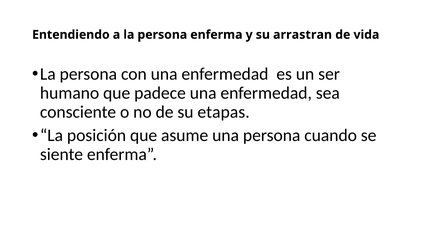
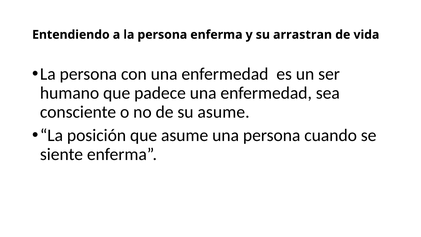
su etapas: etapas -> asume (224, 112)
